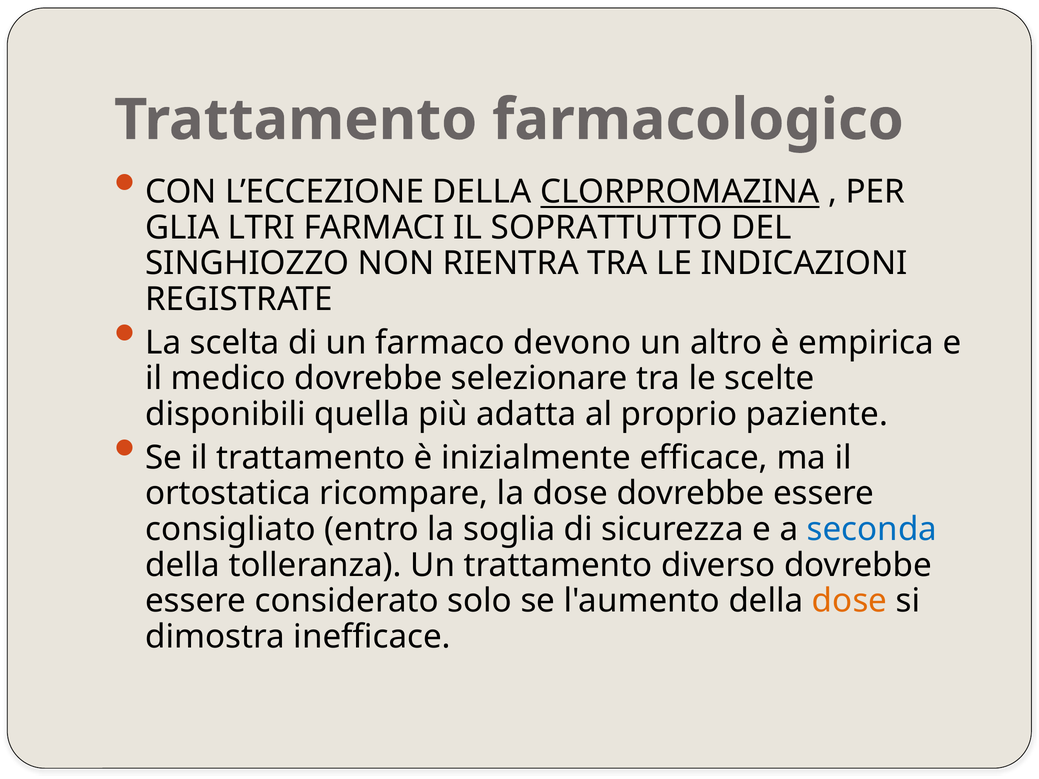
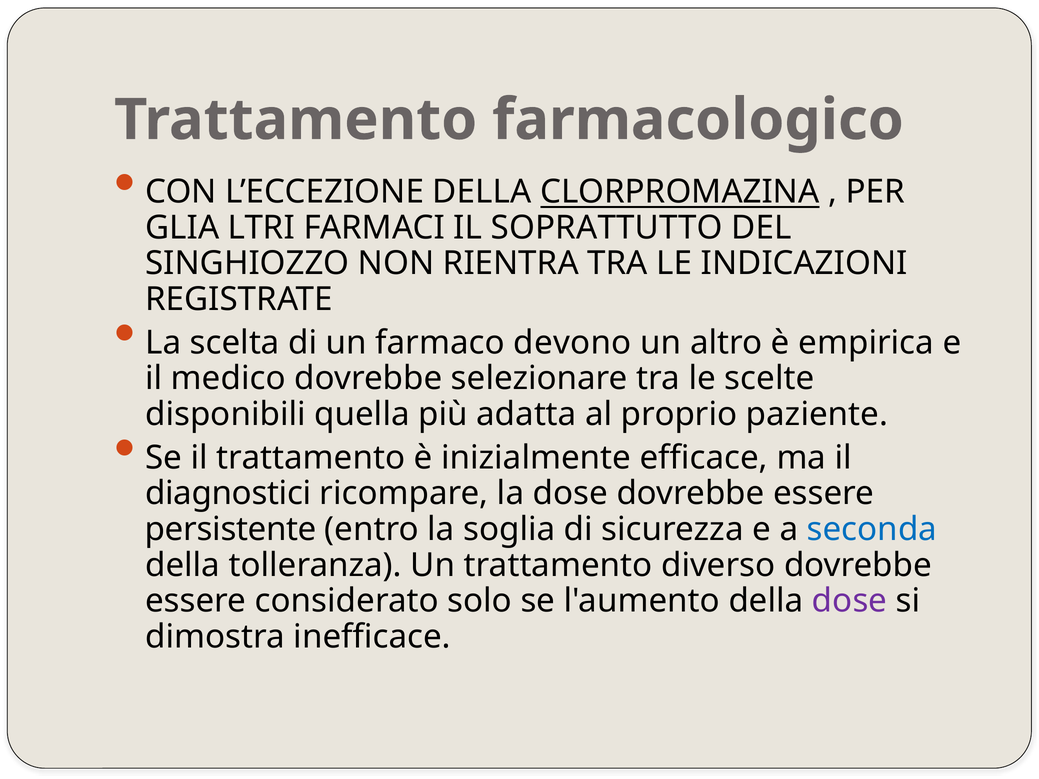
ortostatica: ortostatica -> diagnostici (228, 494)
consigliato: consigliato -> persistente (231, 529)
dose colour: orange -> purple (850, 601)
